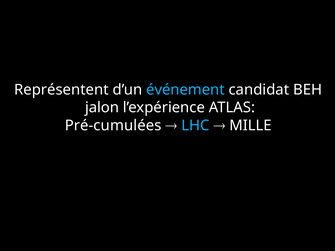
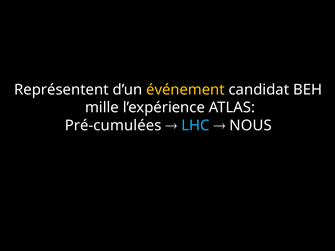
événement colour: light blue -> yellow (185, 90)
jalon: jalon -> mille (102, 108)
MILLE: MILLE -> NOUS (251, 126)
